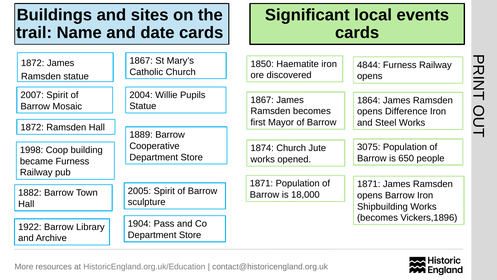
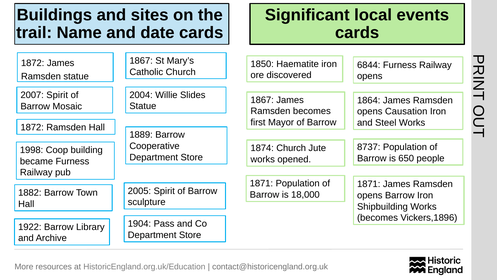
4844: 4844 -> 6844 (369, 65)
Pupils: Pupils -> Slides (193, 95)
Difference: Difference -> Causation (406, 111)
3075: 3075 -> 8737 (369, 147)
